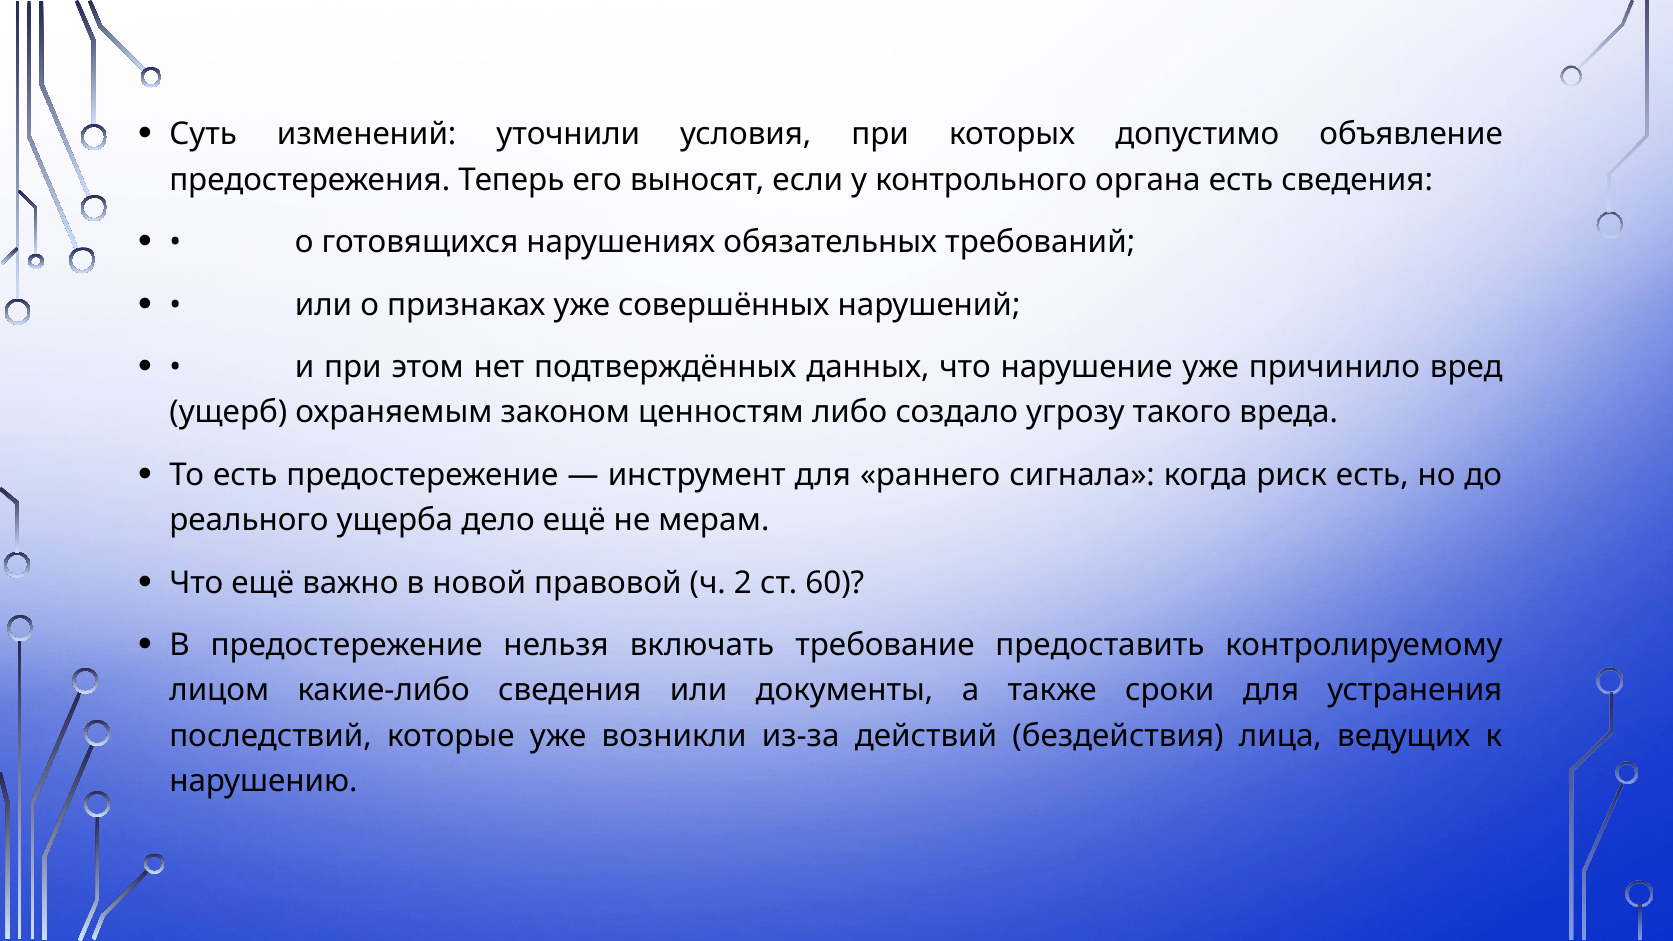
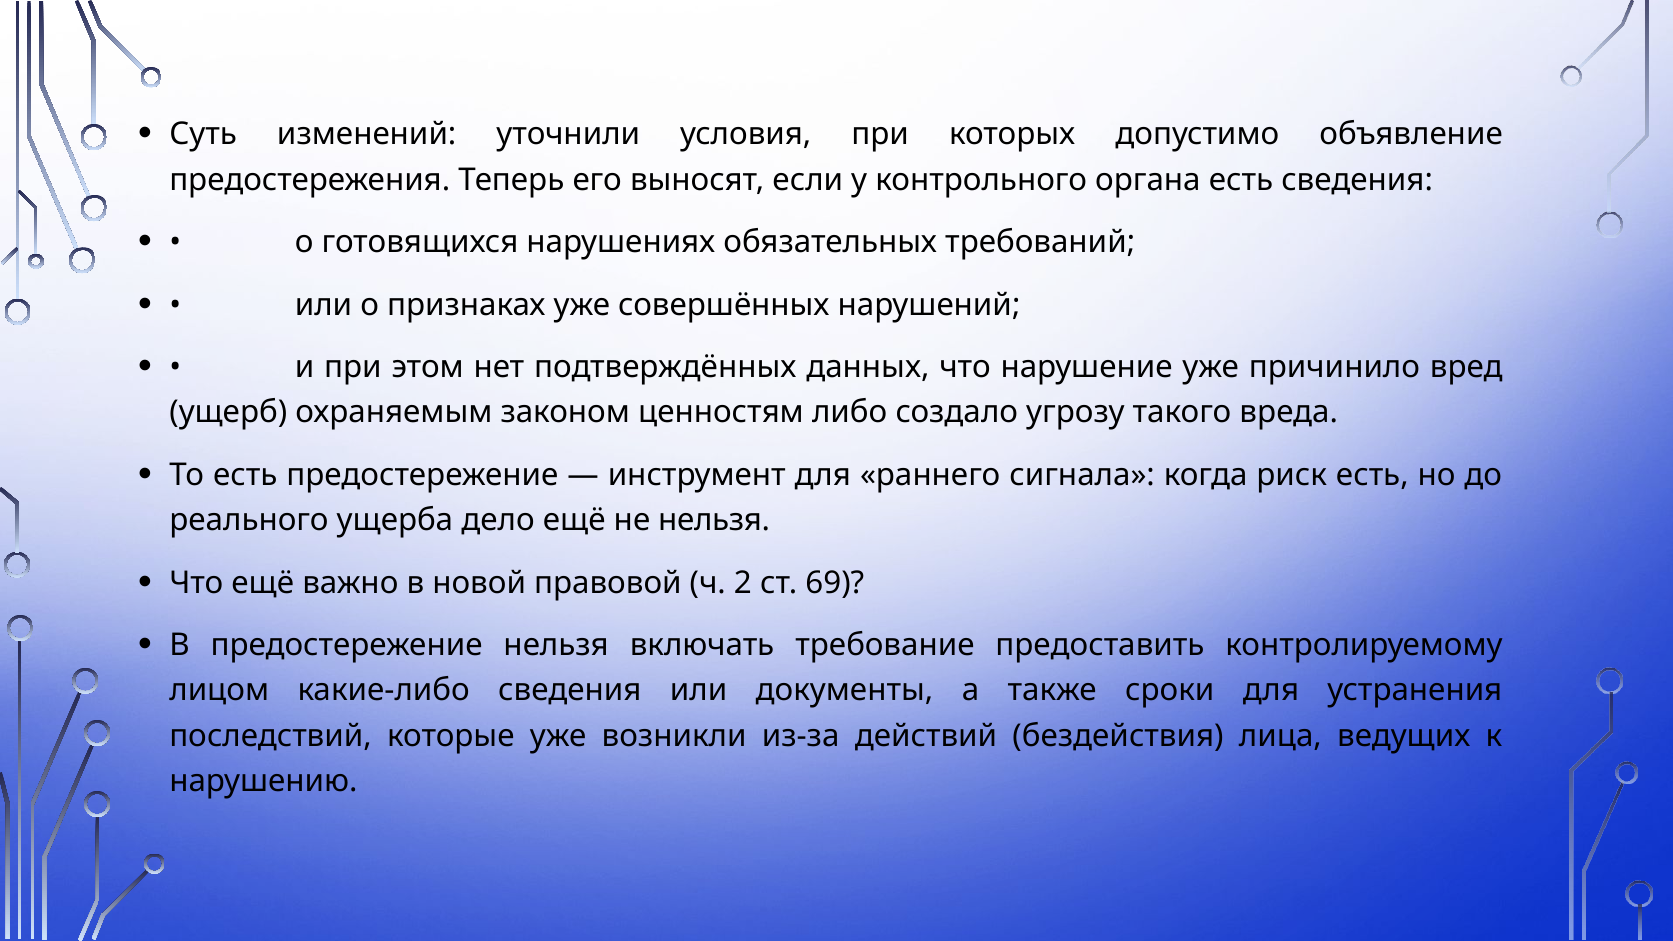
не мерам: мерам -> нельзя (714, 520)
60: 60 -> 69 (835, 583)
